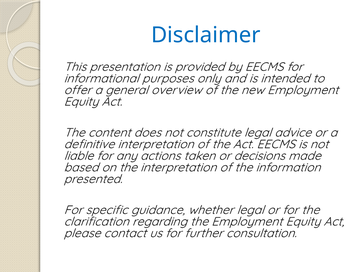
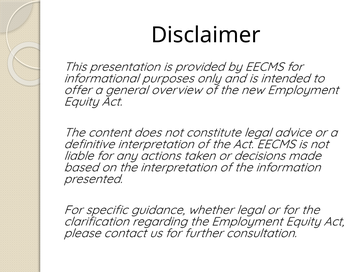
Disclaimer colour: blue -> black (206, 35)
